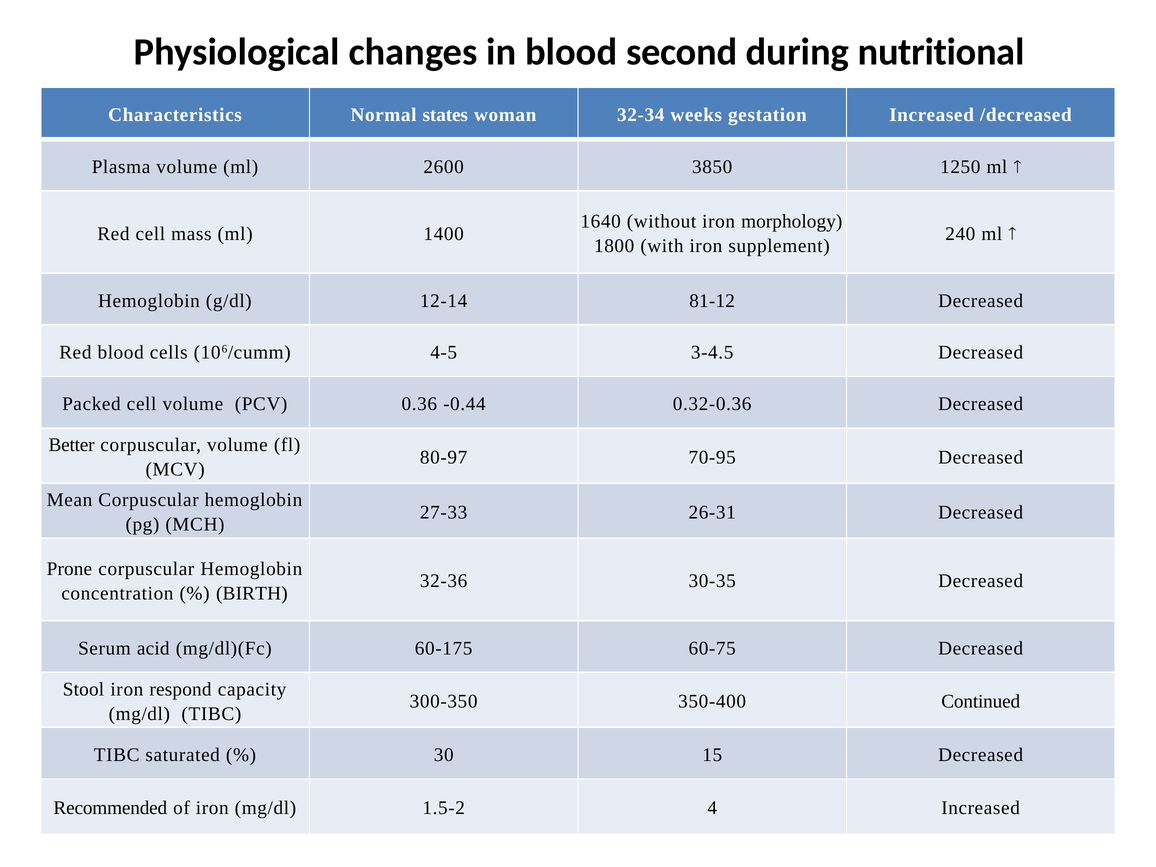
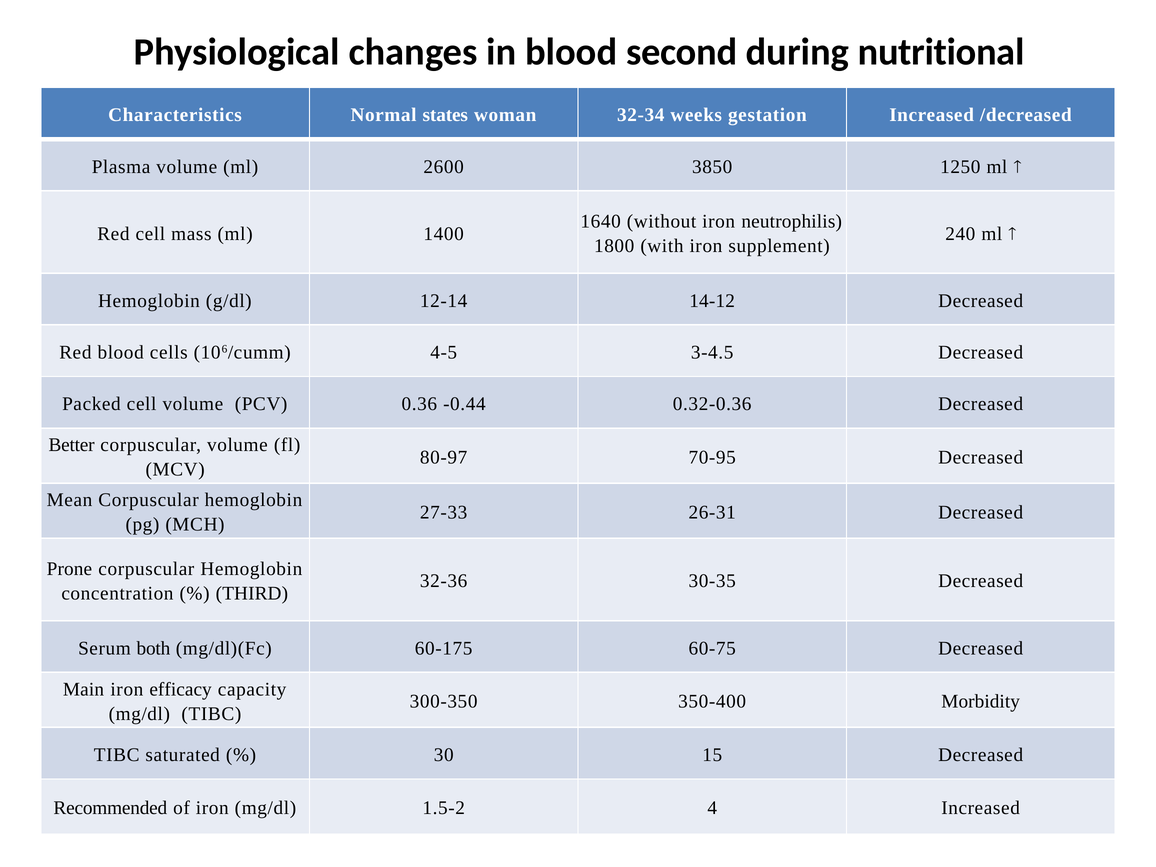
morphology: morphology -> neutrophilis (792, 221)
81-12: 81-12 -> 14-12 (712, 301)
BIRTH: BIRTH -> THIRD (252, 593)
acid: acid -> both (153, 648)
Stool: Stool -> Main (83, 689)
respond: respond -> efficacy (181, 689)
Continued: Continued -> Morbidity (981, 701)
